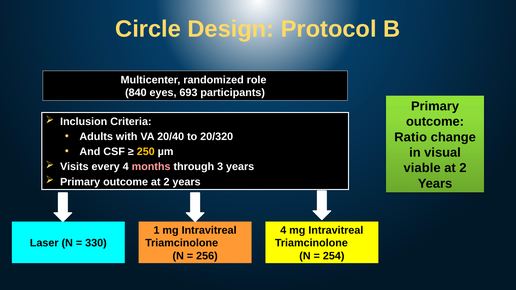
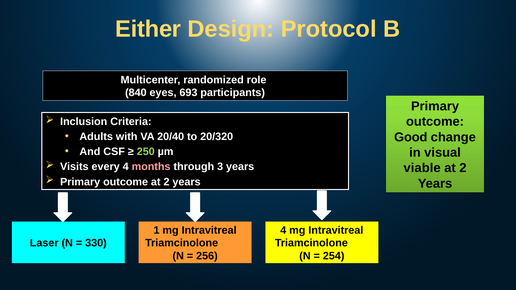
Circle: Circle -> Either (148, 29)
Ratio: Ratio -> Good (411, 137)
250 colour: yellow -> light green (146, 152)
